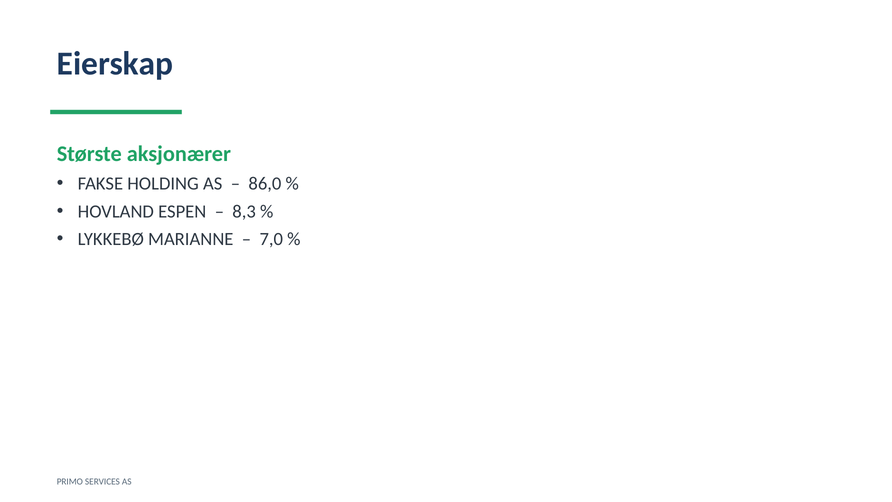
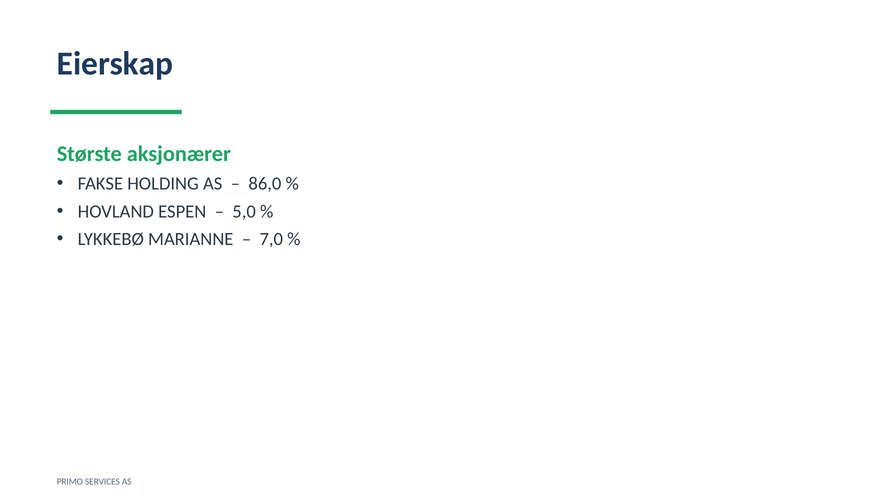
8,3: 8,3 -> 5,0 (244, 211)
